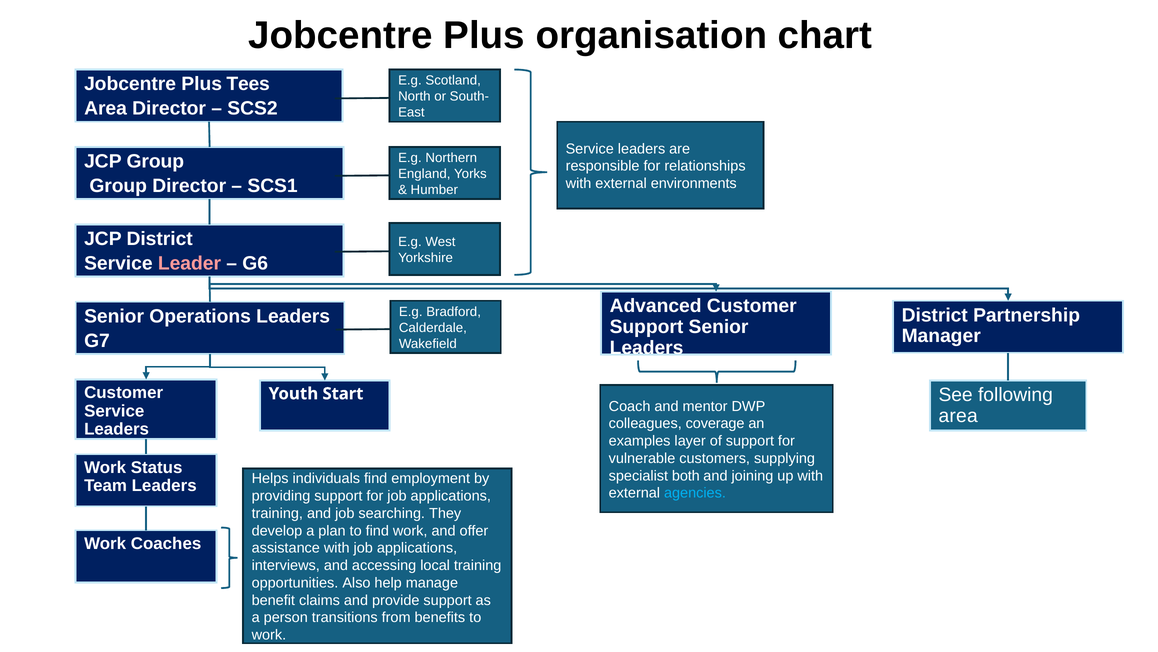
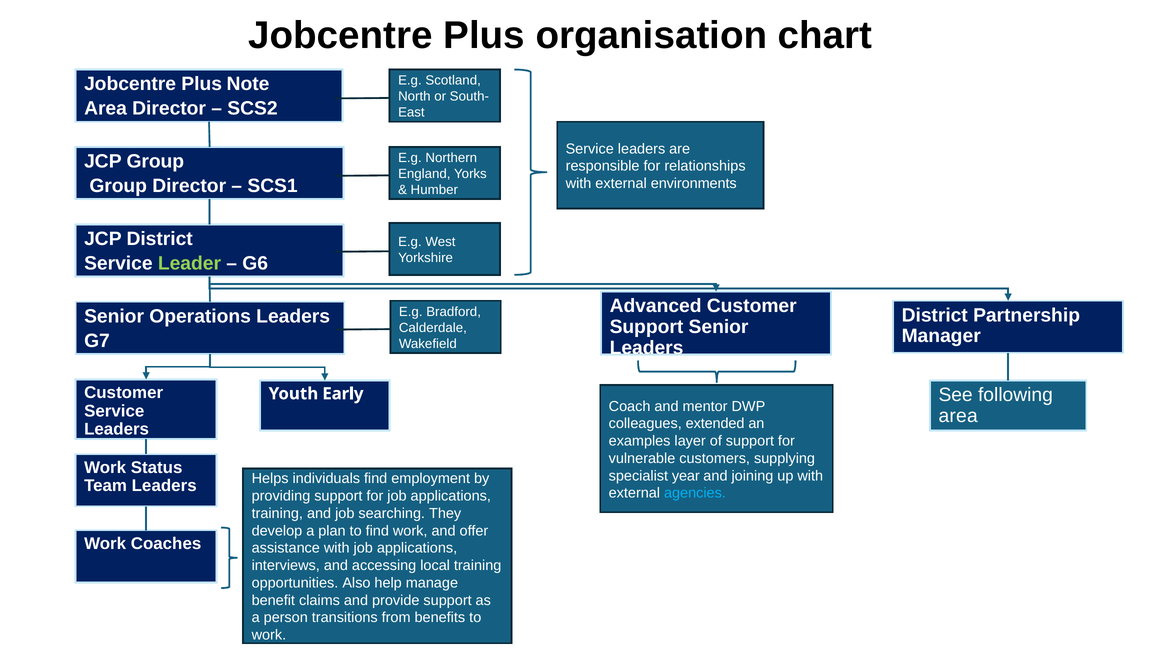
Tees: Tees -> Note (248, 84)
Leader colour: pink -> light green (189, 263)
Start: Start -> Early (343, 393)
coverage: coverage -> extended (715, 423)
both: both -> year (686, 475)
